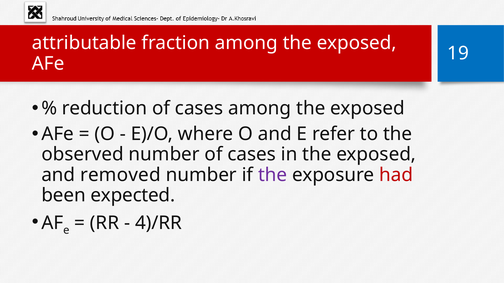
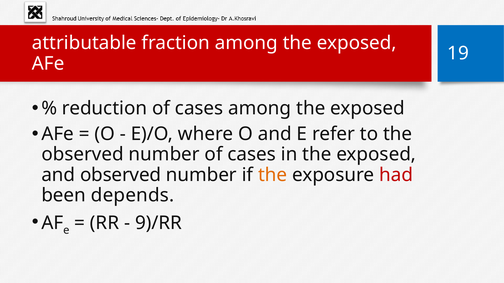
and removed: removed -> observed (121, 175)
the colour: purple -> orange (273, 175)
expected: expected -> depends (133, 196)
4)/RR: 4)/RR -> 9)/RR (159, 223)
